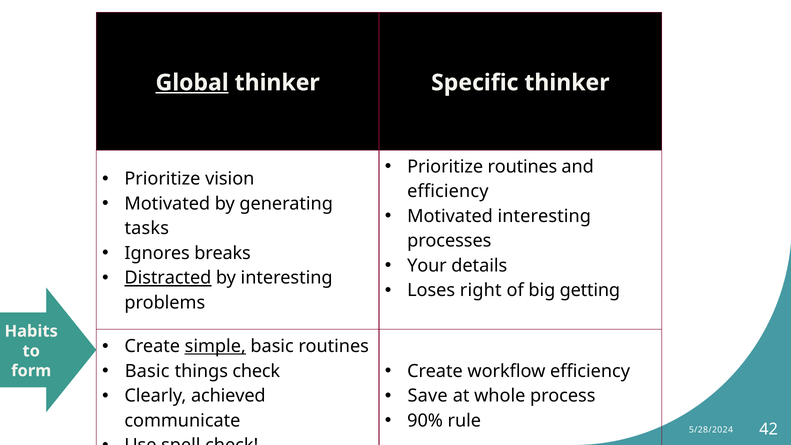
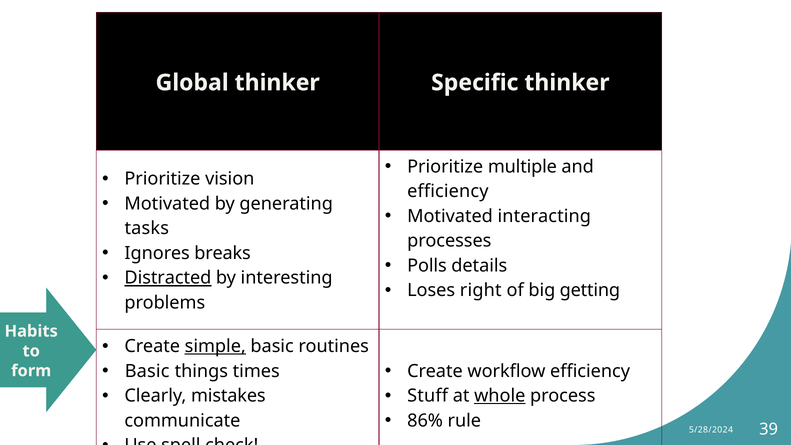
Global underline: present -> none (192, 83)
Prioritize routines: routines -> multiple (522, 167)
Motivated interesting: interesting -> interacting (544, 216)
Your: Your -> Polls (427, 266)
things check: check -> times (256, 371)
achieved: achieved -> mistakes (228, 396)
Save: Save -> Stuff (428, 396)
whole underline: none -> present (500, 396)
90%: 90% -> 86% (425, 420)
42: 42 -> 39 (769, 429)
